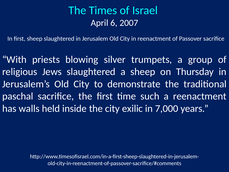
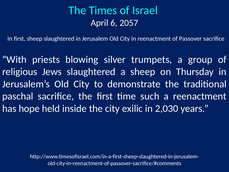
2007: 2007 -> 2057 (129, 23)
walls: walls -> hope (29, 108)
7,000: 7,000 -> 2,030 (167, 108)
